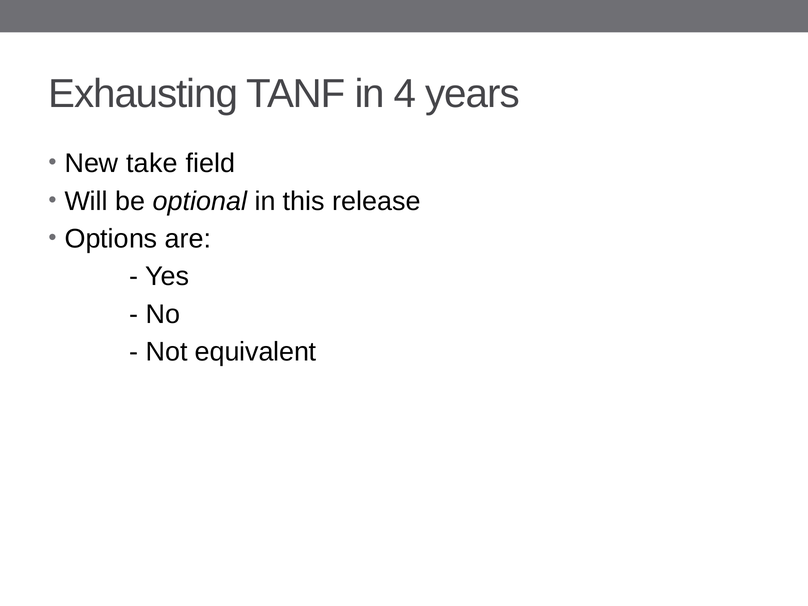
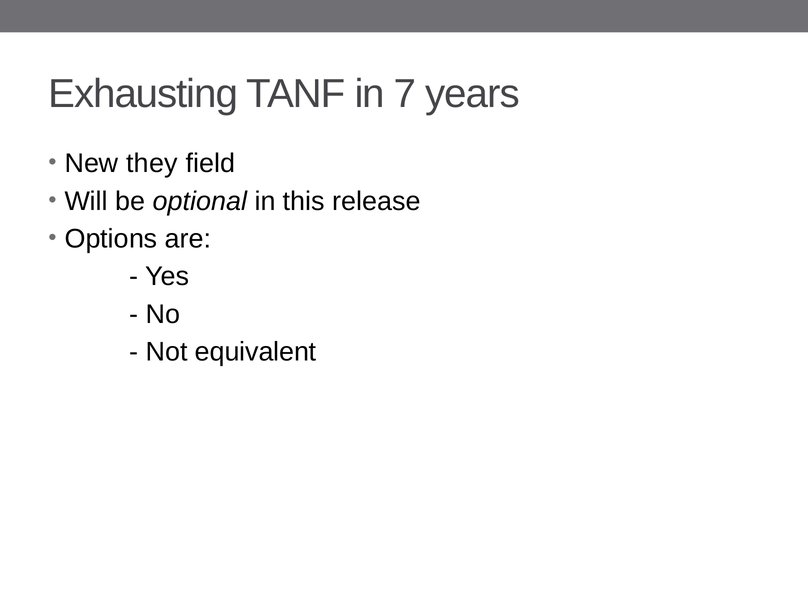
4: 4 -> 7 (405, 94)
take: take -> they (152, 163)
